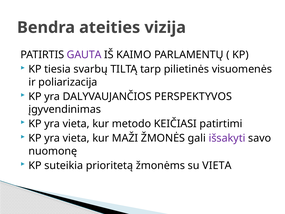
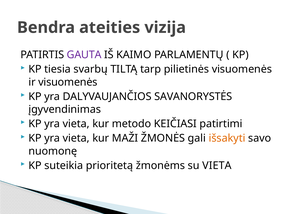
ir poliarizacija: poliarizacija -> visuomenės (68, 82)
PERSPEKTYVOS: PERSPEKTYVOS -> SAVANORYSTĖS (193, 96)
išsakyti colour: purple -> orange (227, 138)
